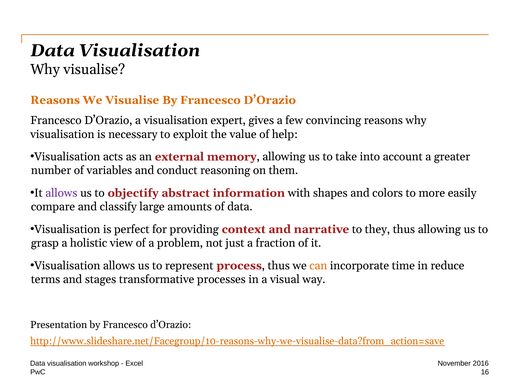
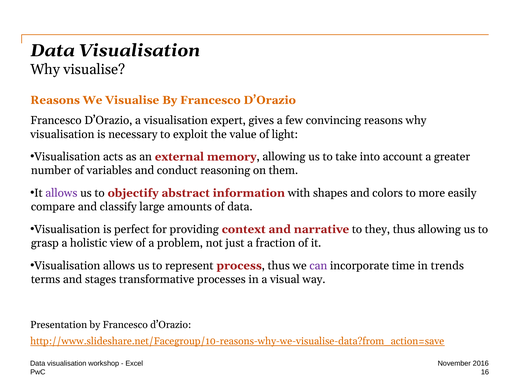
help: help -> light (285, 134)
can colour: orange -> purple (318, 266)
reduce: reduce -> trends (447, 266)
